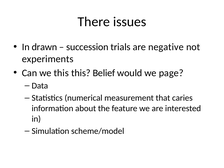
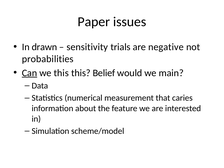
There: There -> Paper (94, 22)
succession: succession -> sensitivity (87, 47)
experiments: experiments -> probabilities (48, 59)
Can underline: none -> present (29, 73)
page: page -> main (171, 73)
